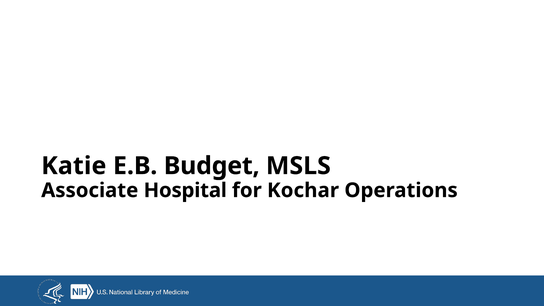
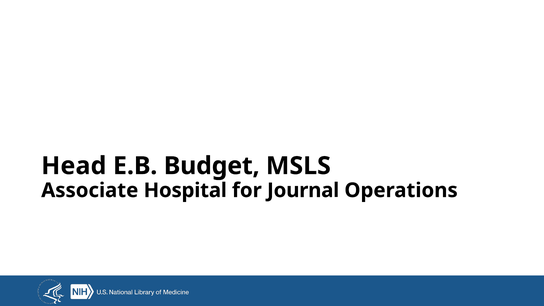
Katie: Katie -> Head (74, 166)
Kochar: Kochar -> Journal (303, 190)
